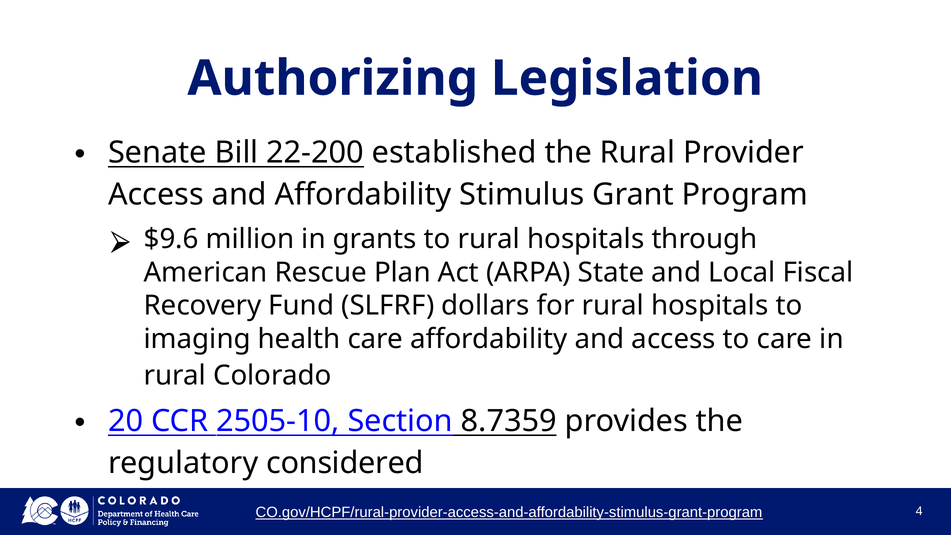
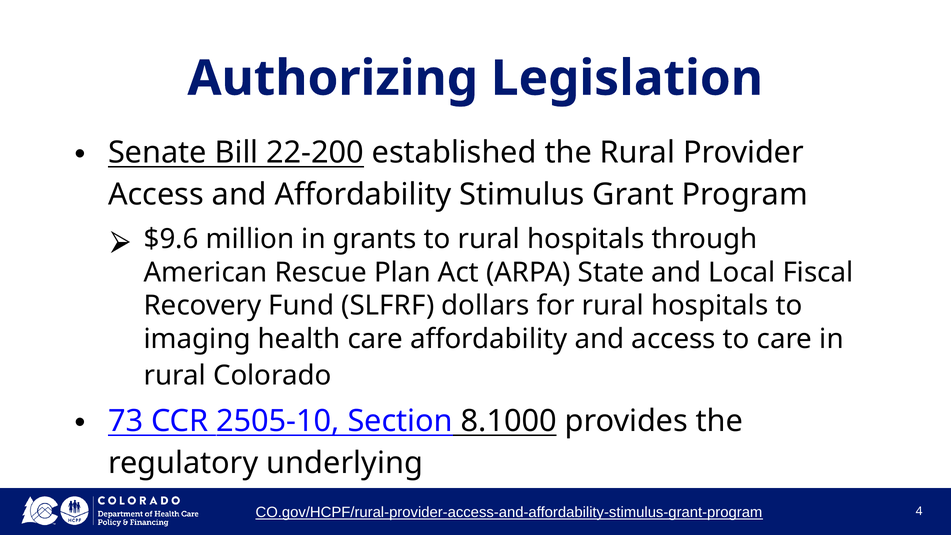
20: 20 -> 73 (126, 421)
8.7359: 8.7359 -> 8.1000 (509, 421)
considered: considered -> underlying (345, 463)
